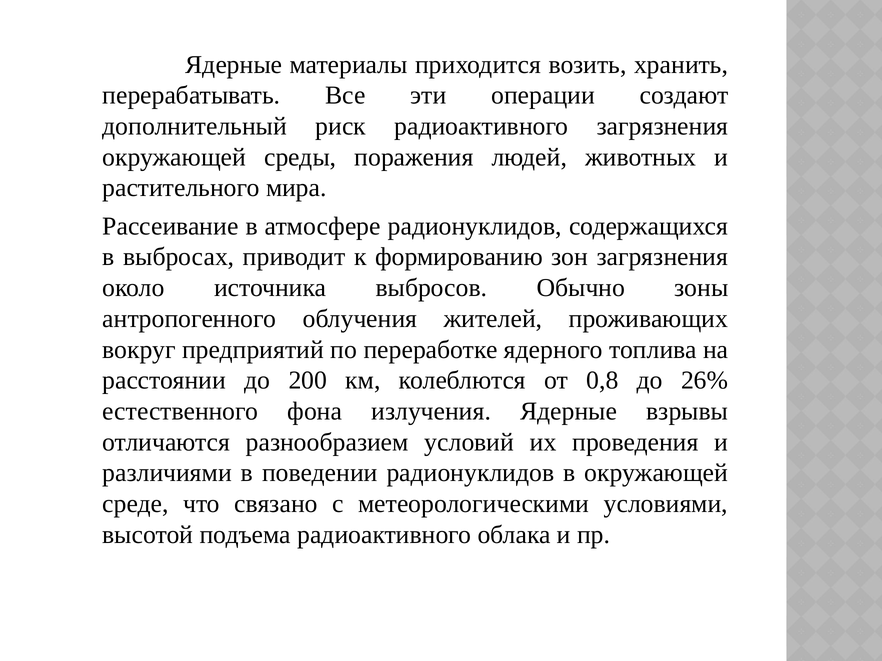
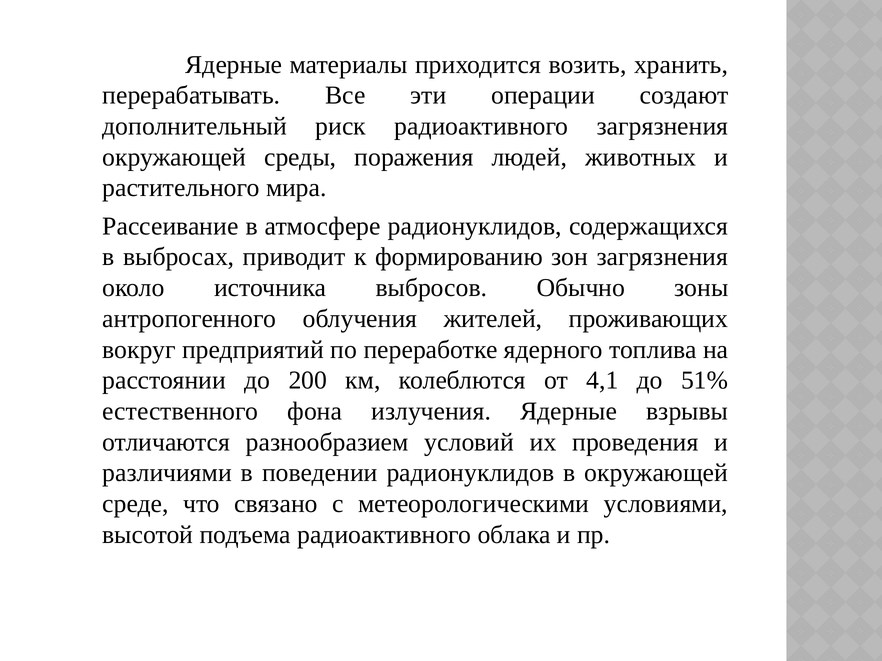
0,8: 0,8 -> 4,1 (602, 381)
26%: 26% -> 51% (705, 381)
